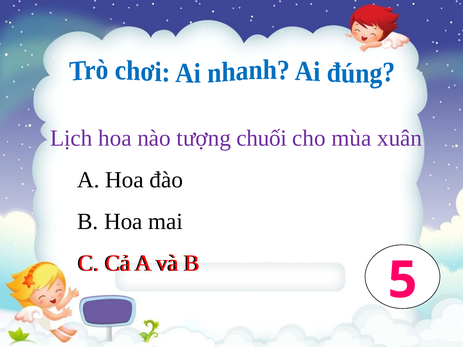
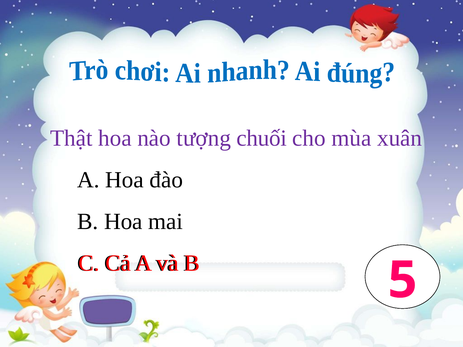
Lịch: Lịch -> Thật (71, 138)
